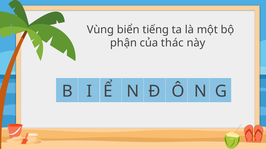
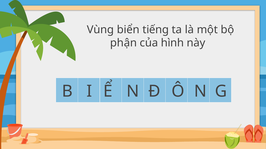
thác: thác -> hình (172, 43)
